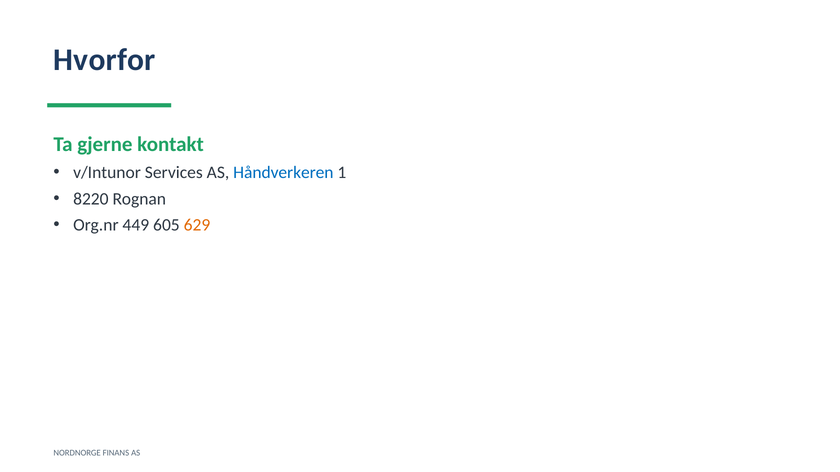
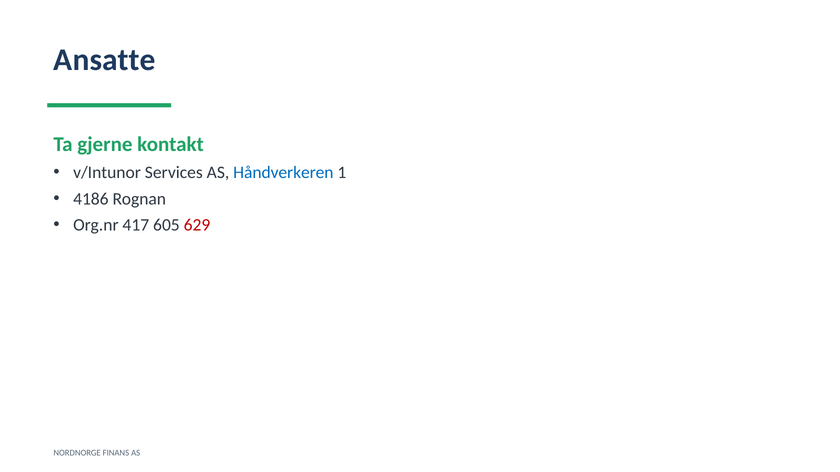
Hvorfor: Hvorfor -> Ansatte (105, 60)
8220: 8220 -> 4186 (91, 199)
449: 449 -> 417 (136, 225)
629 colour: orange -> red (197, 225)
